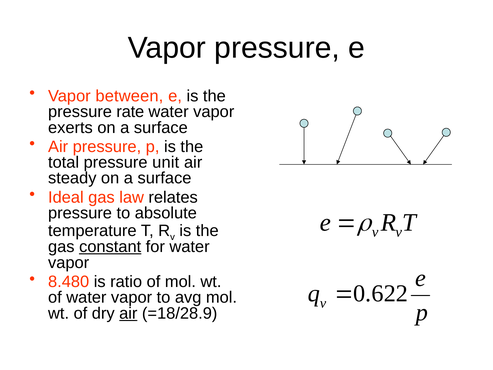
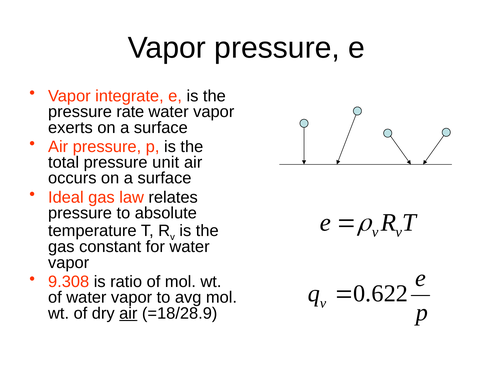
between: between -> integrate (129, 96)
steady: steady -> occurs (72, 178)
constant underline: present -> none (110, 247)
8.480: 8.480 -> 9.308 (69, 282)
